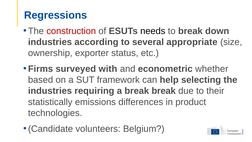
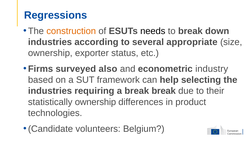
construction colour: red -> orange (71, 31)
with: with -> also (108, 69)
whether: whether -> industry (212, 69)
statistically emissions: emissions -> ownership (95, 102)
